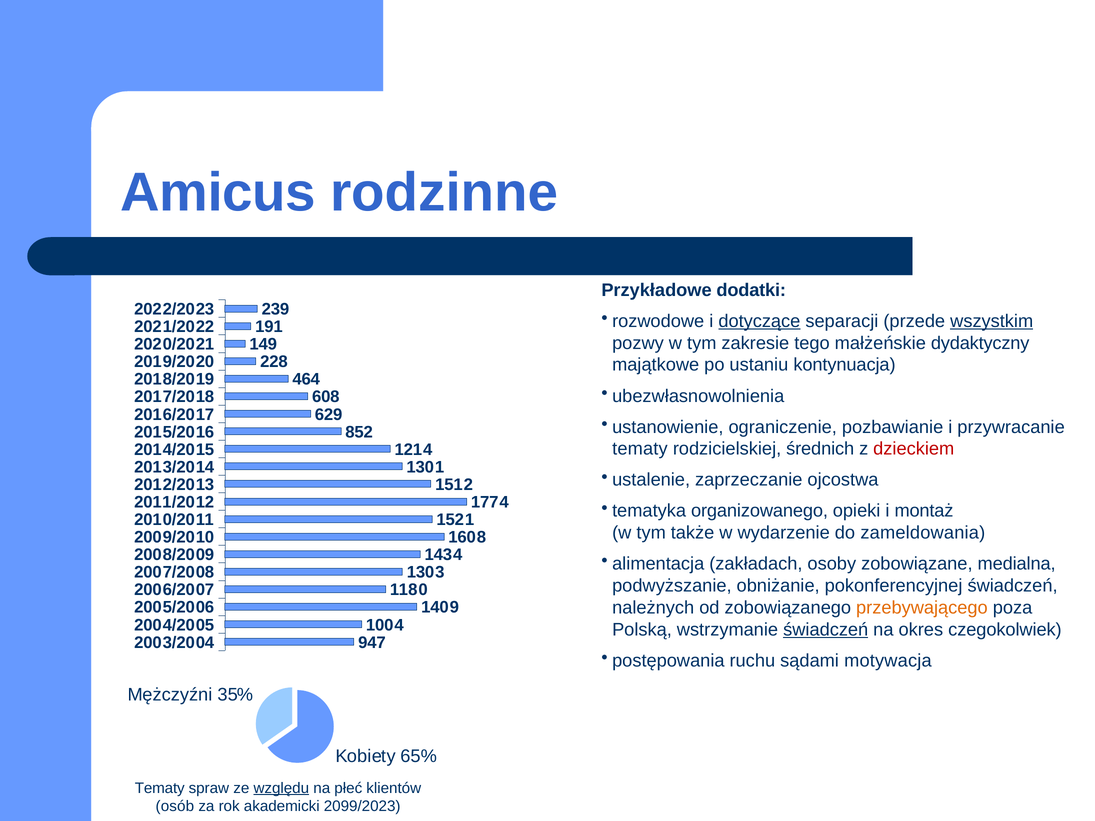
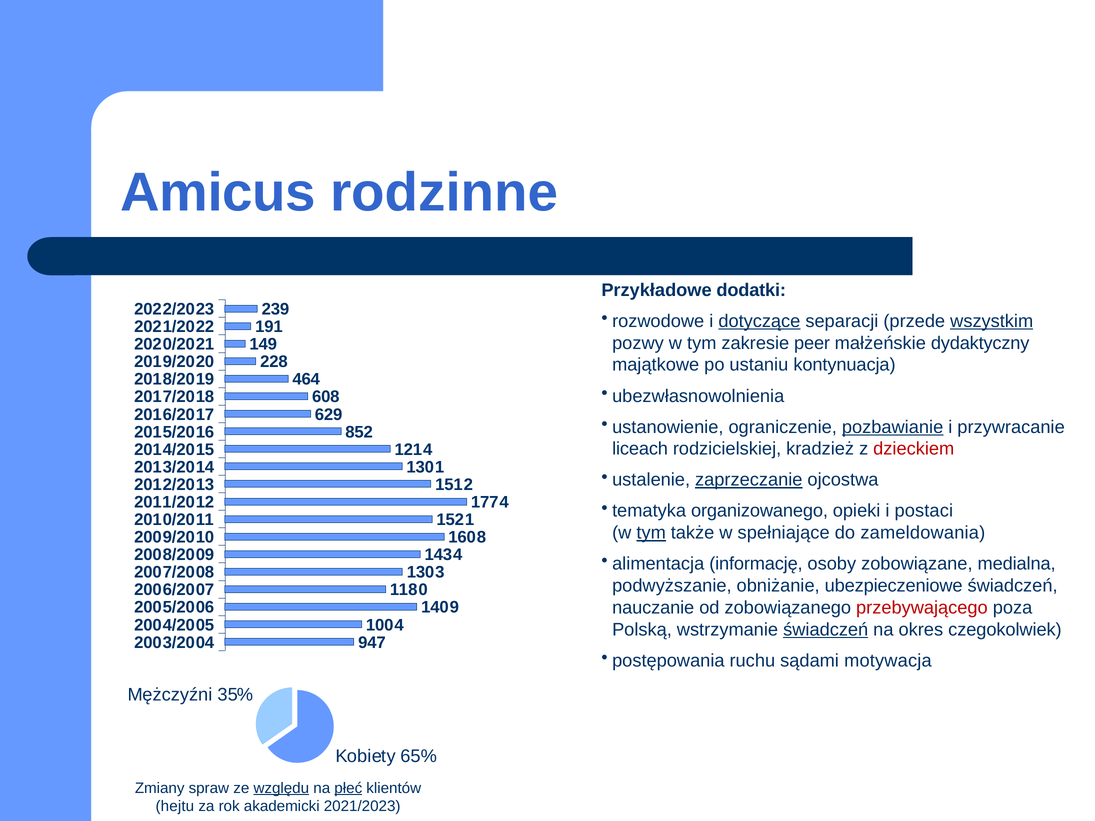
tego: tego -> peer (812, 343)
pozbawianie underline: none -> present (893, 427)
tematy: tematy -> liceach (640, 449)
średnich: średnich -> kradzież (820, 449)
zaprzeczanie underline: none -> present (749, 480)
montaż: montaż -> postaci (924, 511)
tym underline: none -> present (651, 533)
wydarzenie: wydarzenie -> spełniające (784, 533)
zakładach: zakładach -> informację (756, 564)
pokonferencyjnej: pokonferencyjnej -> ubezpieczeniowe (894, 586)
należnych: należnych -> nauczanie (653, 608)
przebywającego colour: orange -> red (922, 608)
Tematy: Tematy -> Zmiany (160, 788)
płeć underline: none -> present (348, 788)
osób: osób -> hejtu (175, 807)
2099/2023: 2099/2023 -> 2021/2023 (362, 807)
